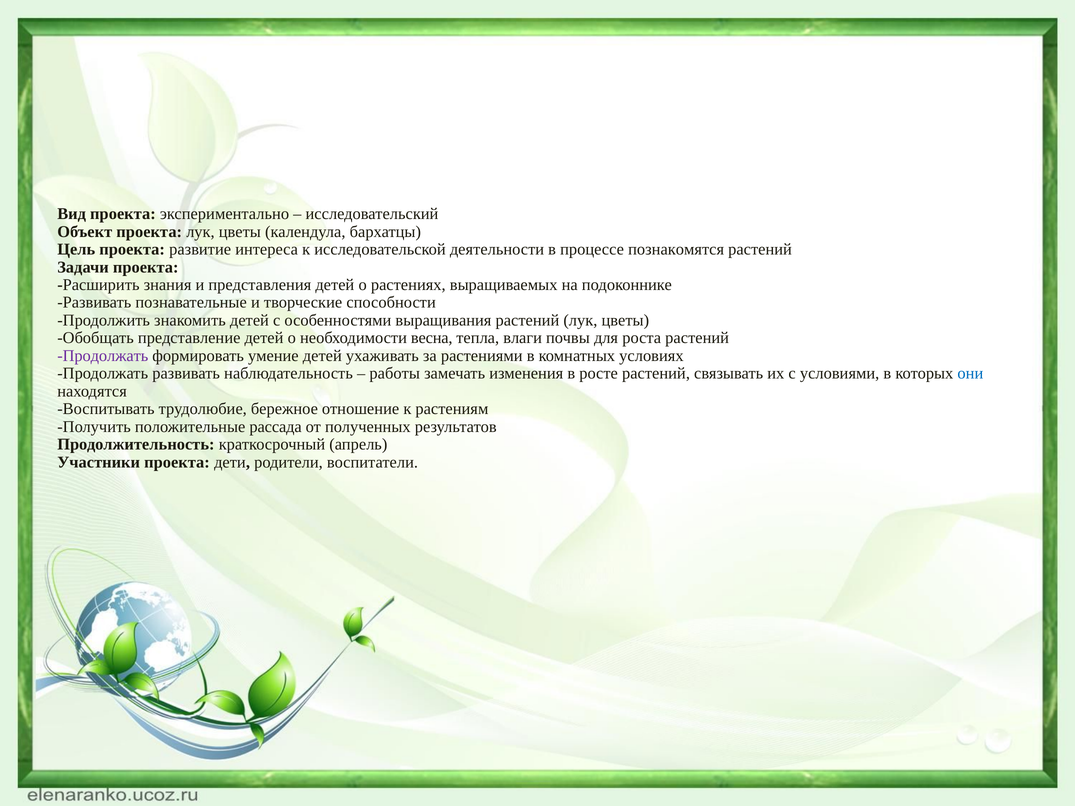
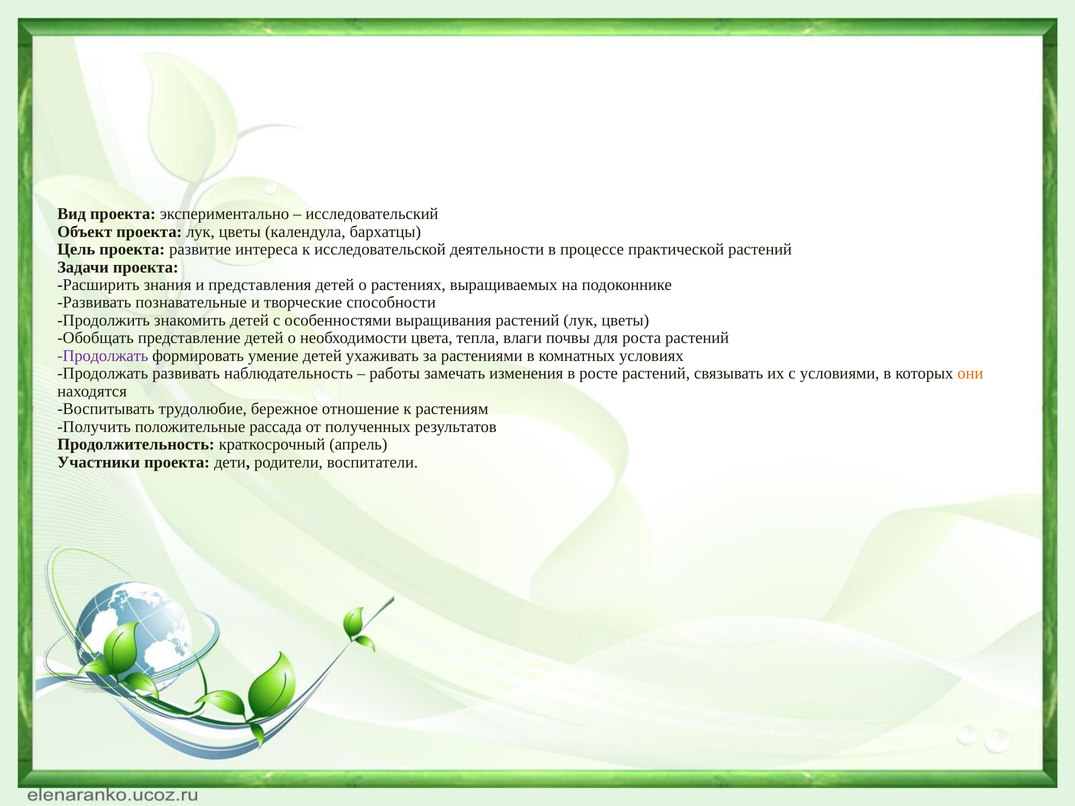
познакомятся: познакомятся -> практической (676, 249)
весна: весна -> цвета (432, 338)
они colour: blue -> orange (970, 374)
